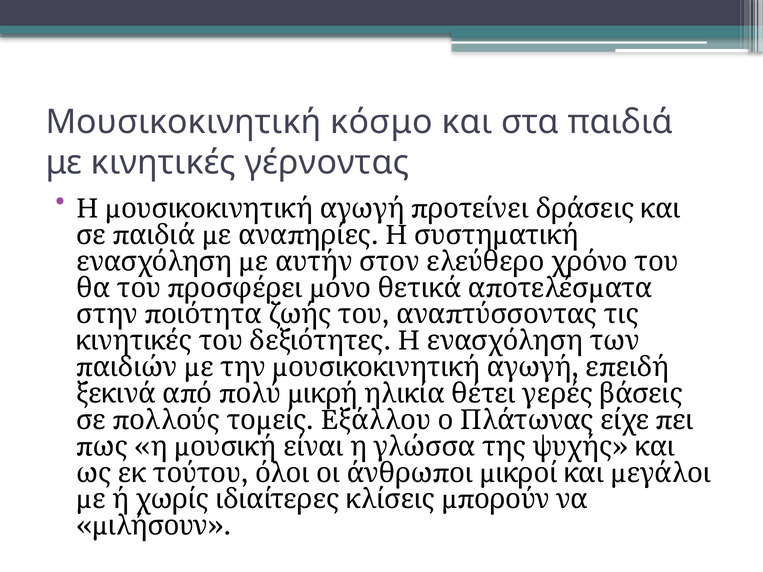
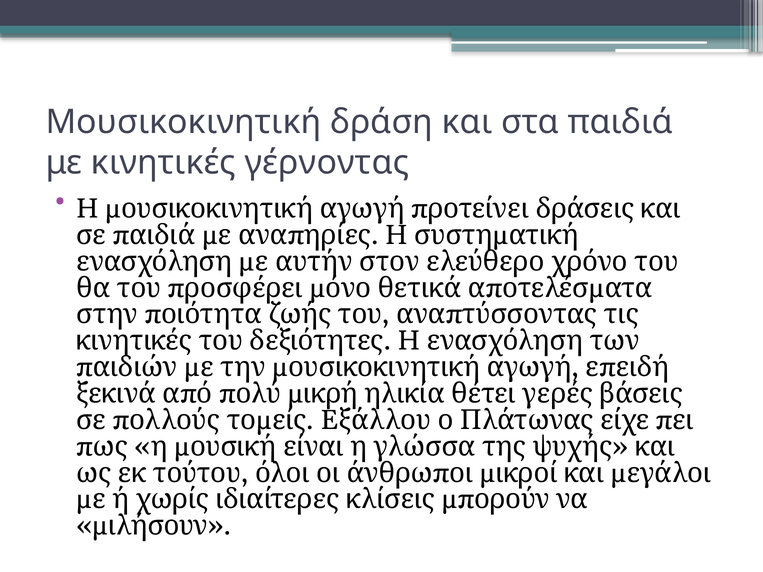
κόσμο: κόσμο -> δράση (382, 122)
